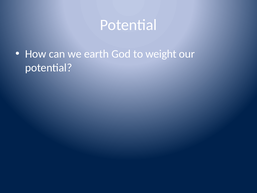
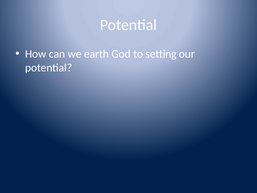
weight: weight -> setting (161, 54)
